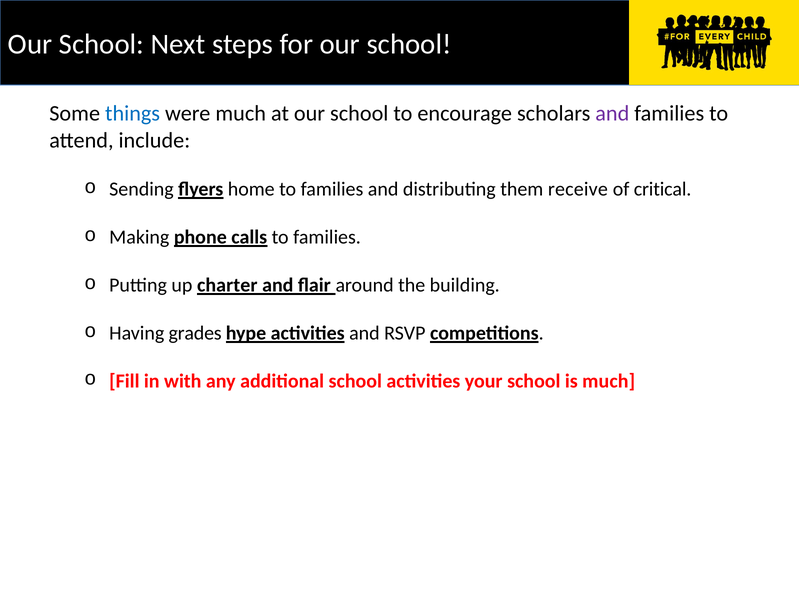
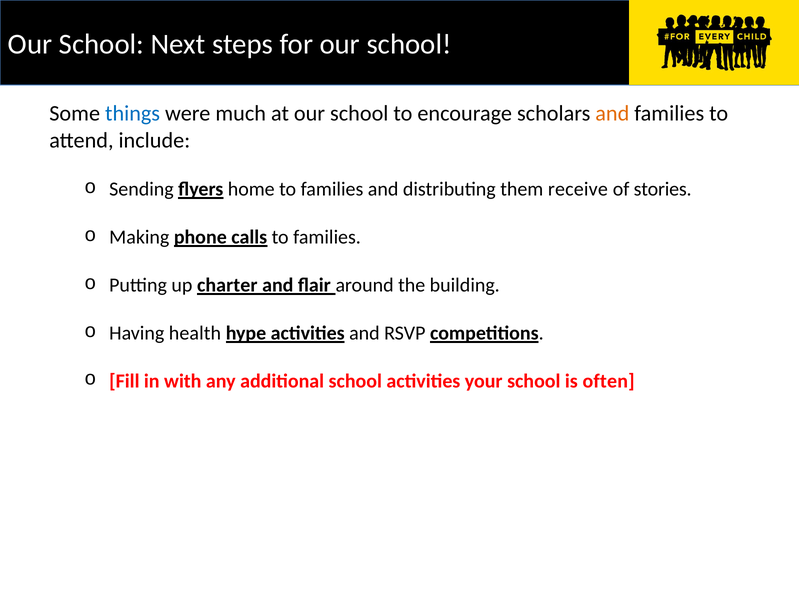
and colour: purple -> orange (612, 114)
critical: critical -> stories (663, 189)
grades: grades -> health (195, 333)
is much: much -> often (609, 381)
